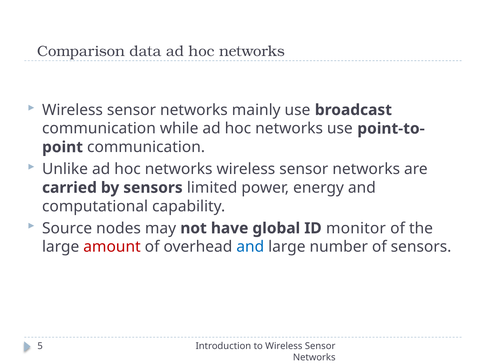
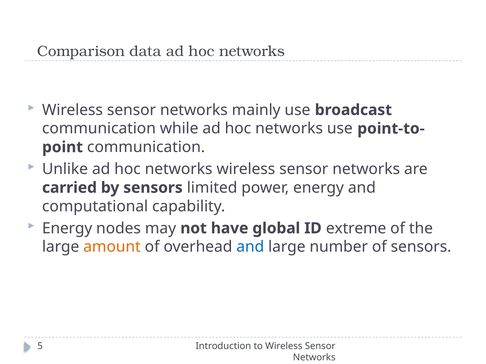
Source: Source -> Energy (67, 229)
monitor: monitor -> extreme (356, 229)
amount colour: red -> orange (112, 247)
